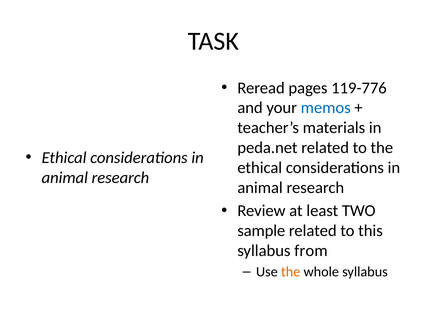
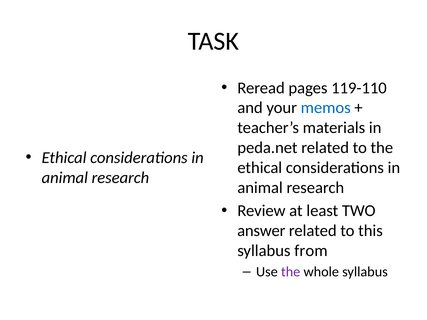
119-776: 119-776 -> 119-110 (359, 88)
sample: sample -> answer (261, 231)
the colour: orange -> purple (291, 272)
